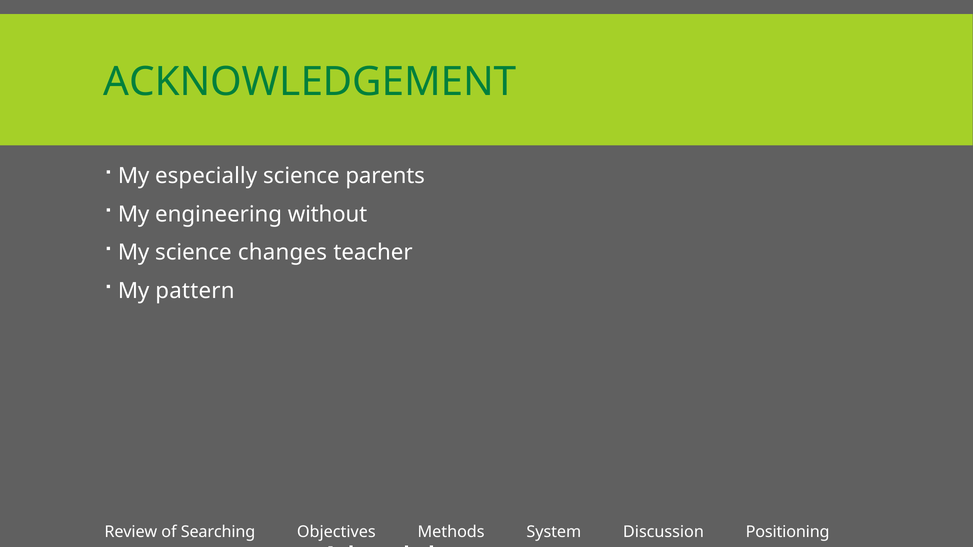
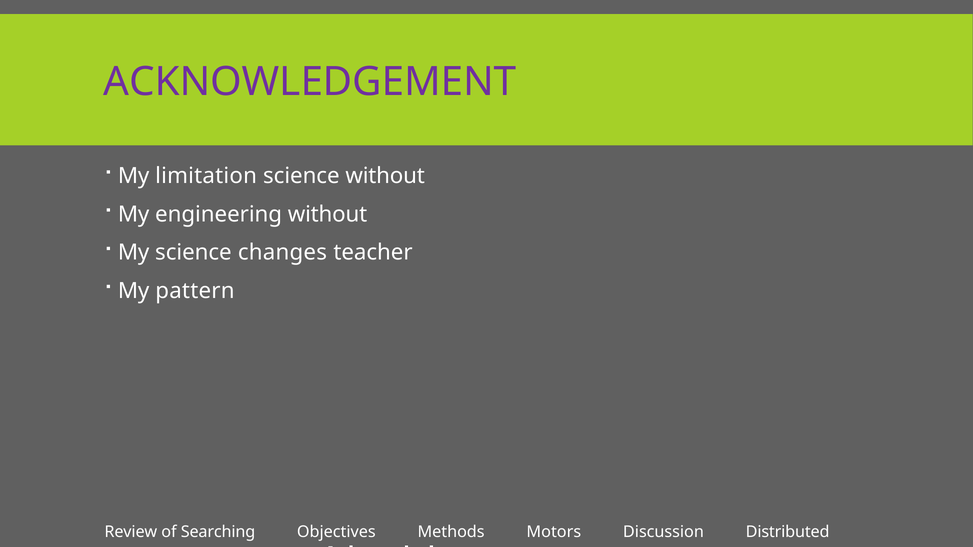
ACKNOWLEDGEMENT colour: green -> purple (310, 82)
especially: especially -> limitation (206, 176)
science parents: parents -> without (385, 176)
System: System -> Motors (554, 532)
Positioning: Positioning -> Distributed (788, 532)
